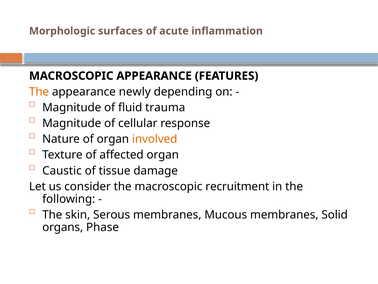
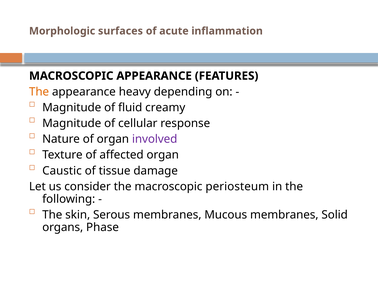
newly: newly -> heavy (135, 92)
trauma: trauma -> creamy (165, 107)
involved colour: orange -> purple (155, 139)
recruitment: recruitment -> periosteum (237, 186)
